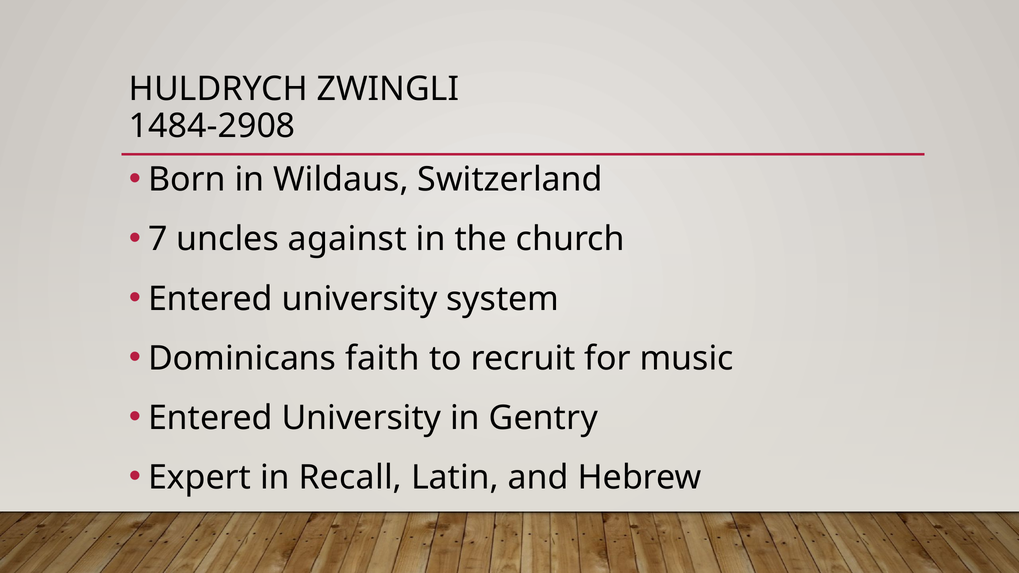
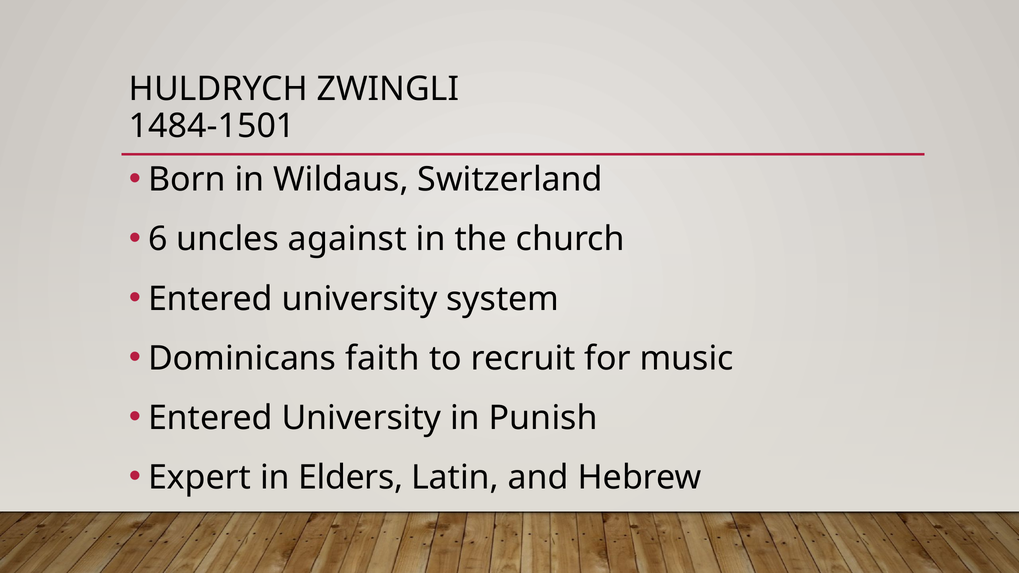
1484-2908: 1484-2908 -> 1484-1501 (212, 126)
7: 7 -> 6 (158, 239)
Gentry: Gentry -> Punish (543, 418)
Recall: Recall -> Elders (351, 478)
